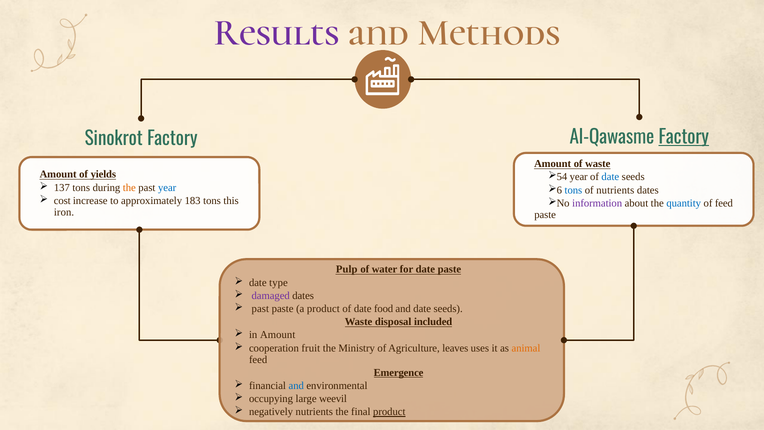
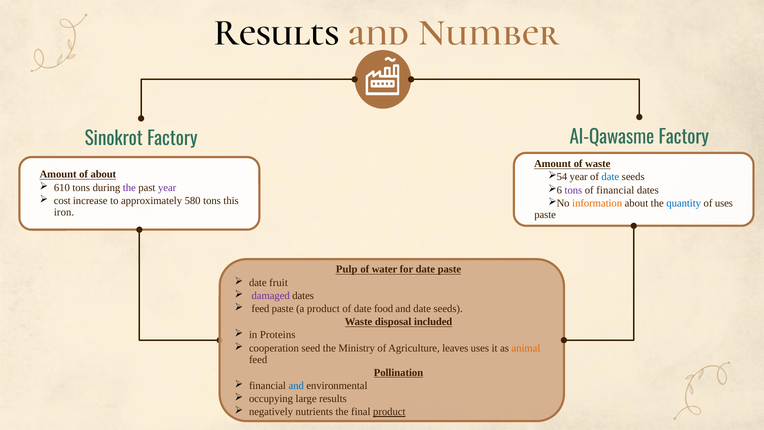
Results colour: purple -> black (277, 33)
Methods: Methods -> Number (489, 33)
Factory underline: present -> none (684, 137)
of yields: yields -> about (103, 174)
137: 137 -> 610 (62, 187)
the colour: orange -> purple (129, 187)
year colour: blue -> purple (167, 187)
tons colour: blue -> purple (573, 190)
of nutrients: nutrients -> financial (615, 190)
183: 183 -> 580 (193, 201)
information colour: purple -> orange (597, 203)
of feed: feed -> uses (724, 203)
type: type -> fruit (278, 282)
past: past -> feed (260, 309)
in Amount: Amount -> Proteins (278, 335)
fruit: fruit -> seed (311, 348)
Emergence: Emergence -> Pollination (398, 372)
large weevil: weevil -> results (333, 399)
